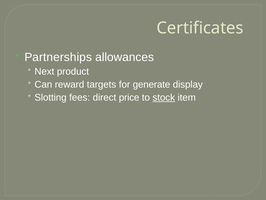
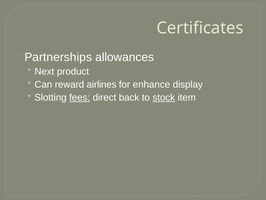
targets: targets -> airlines (102, 84)
generate: generate -> enhance (151, 84)
fees underline: none -> present (80, 97)
price: price -> back (129, 97)
